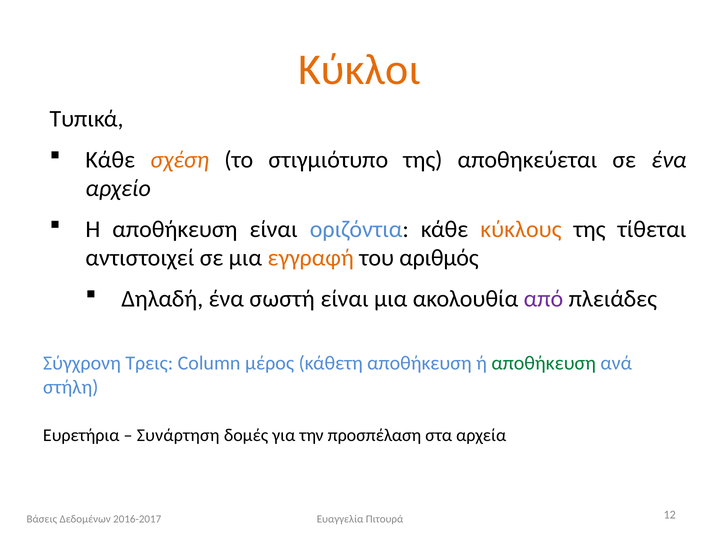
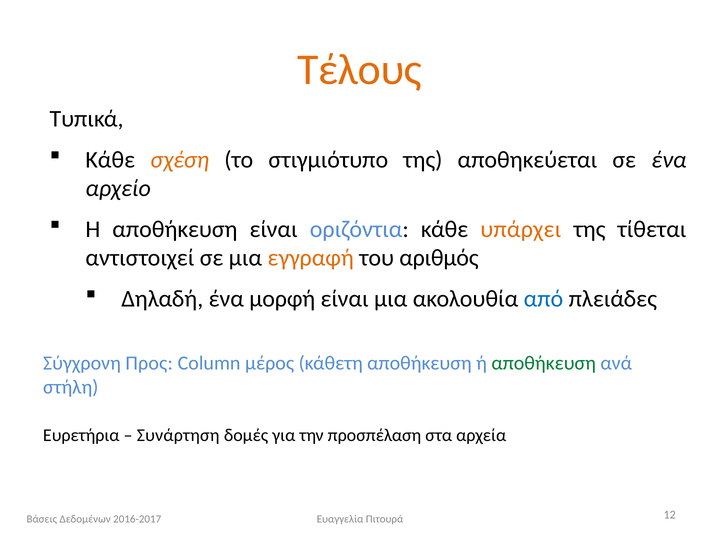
Κύκλοι: Κύκλοι -> Τέλους (360, 70)
κύκλους: κύκλους -> υπάρχει (521, 229)
σωστή: σωστή -> μορφή (282, 299)
από colour: purple -> blue (543, 299)
Τρεις: Τρεις -> Προς (149, 364)
